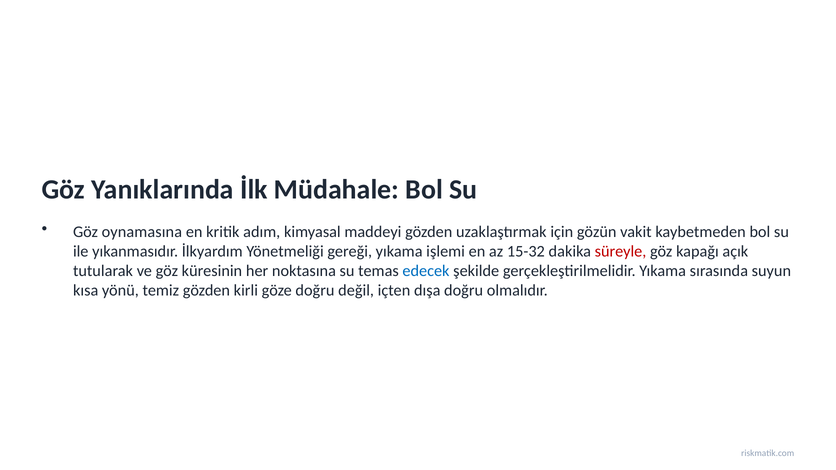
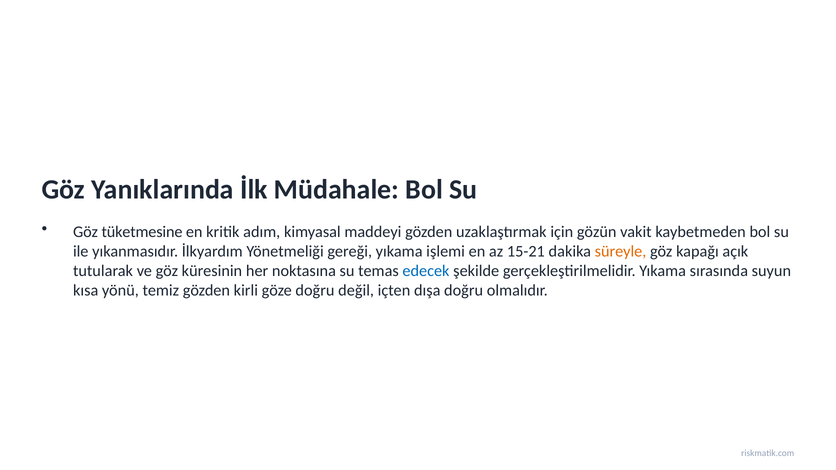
oynamasına: oynamasına -> tüketmesine (142, 232)
15-32: 15-32 -> 15-21 (526, 251)
süreyle colour: red -> orange (621, 251)
